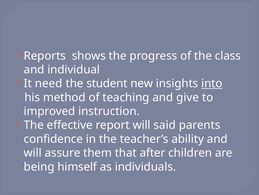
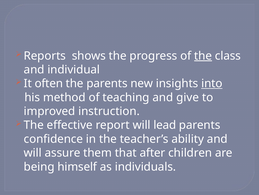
the underline: none -> present (203, 56)
need: need -> often (49, 83)
the student: student -> parents (107, 83)
said: said -> lead (165, 125)
